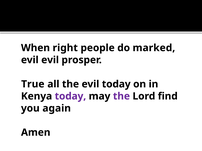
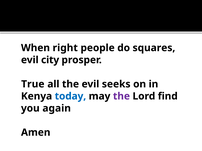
marked: marked -> squares (154, 48)
evil evil: evil -> city (50, 60)
evil today: today -> seeks (116, 84)
today colour: purple -> blue (70, 96)
